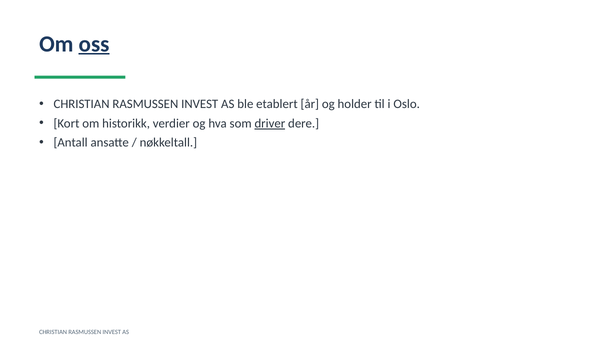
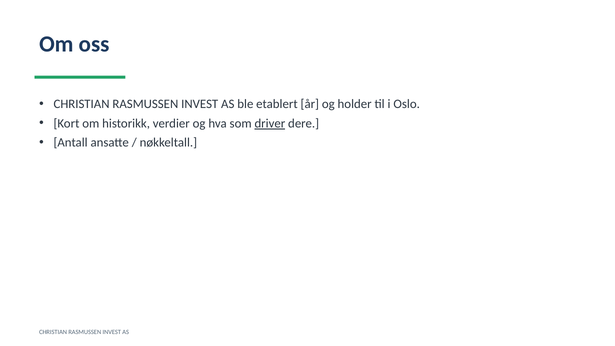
oss underline: present -> none (94, 44)
